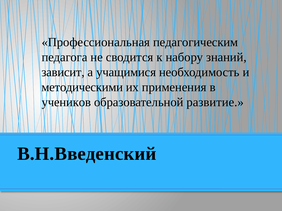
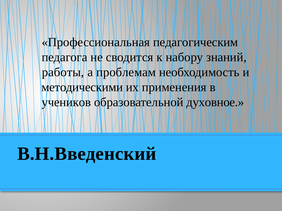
зависит: зависит -> работы (63, 72)
учащимися: учащимися -> проблемам (126, 72)
развитие: развитие -> духовное (215, 102)
